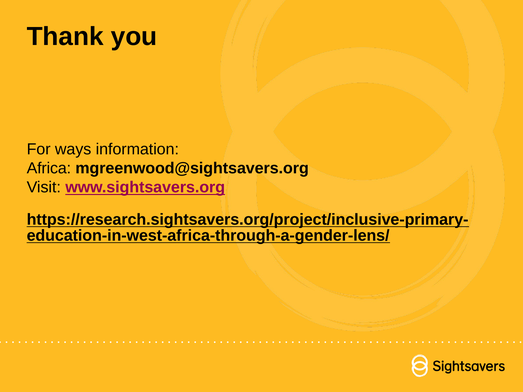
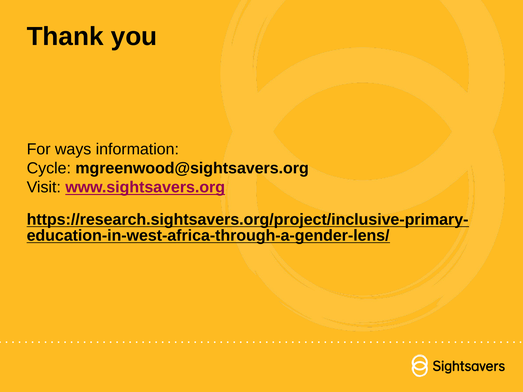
Africa: Africa -> Cycle (49, 168)
